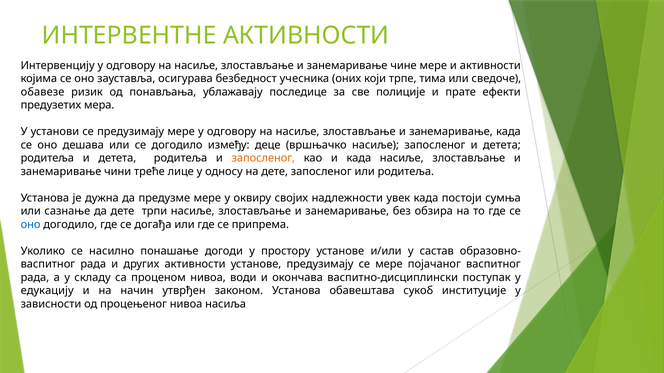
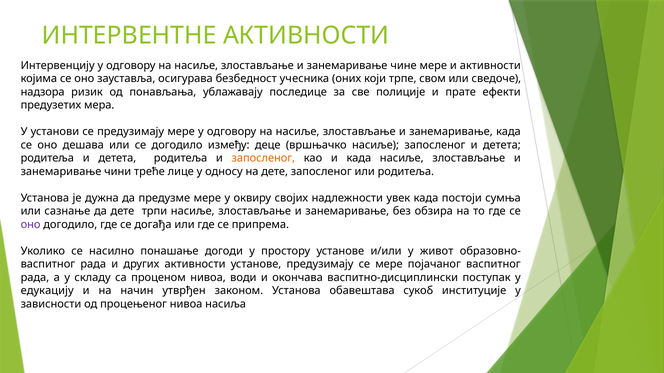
тима: тима -> свом (433, 79)
обавезе: обавезе -> надзора (43, 92)
оно colour: blue -> purple (31, 225)
састав: састав -> живот (437, 251)
